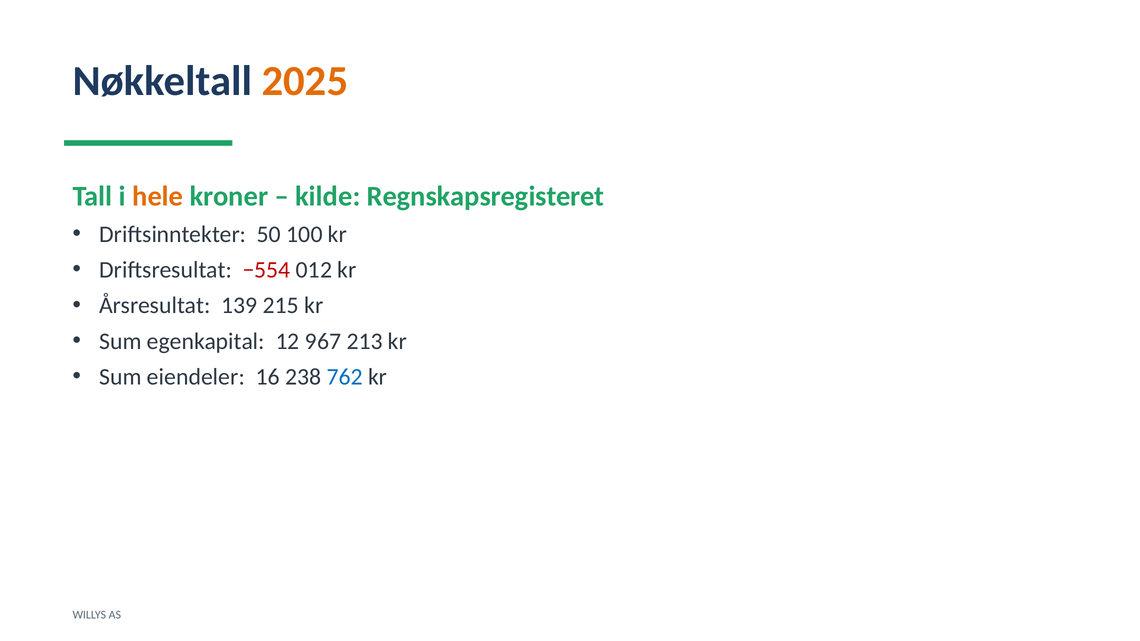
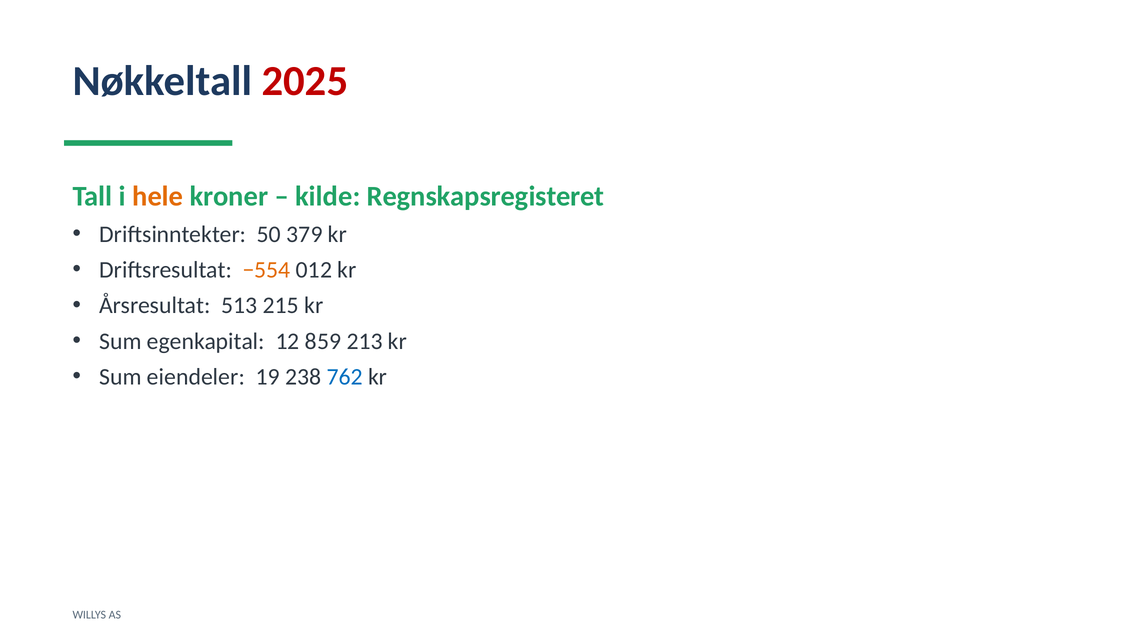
2025 colour: orange -> red (305, 81)
100: 100 -> 379 (304, 234)
−554 colour: red -> orange (267, 270)
139: 139 -> 513 (239, 306)
967: 967 -> 859 (323, 341)
16: 16 -> 19 (268, 377)
